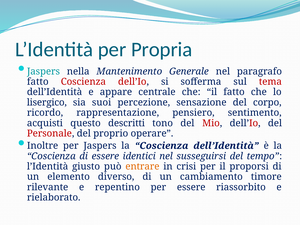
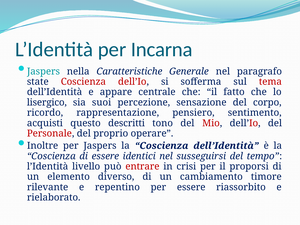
Propria: Propria -> Incarna (162, 50)
Mantenimento: Mantenimento -> Caratteristiche (129, 71)
fatto: fatto -> state (38, 82)
giusto: giusto -> livello (86, 166)
entrare colour: orange -> red (142, 166)
